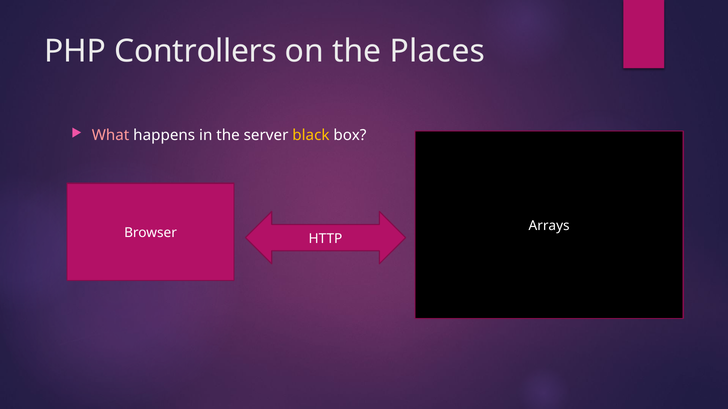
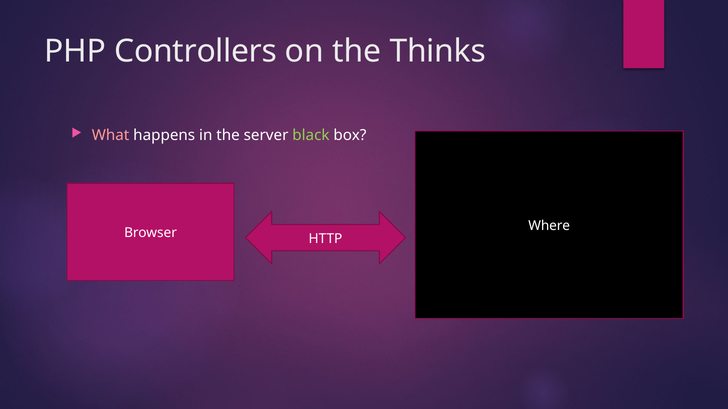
Places: Places -> Thinks (438, 51)
black colour: yellow -> light green (311, 135)
Arrays: Arrays -> Where (549, 226)
